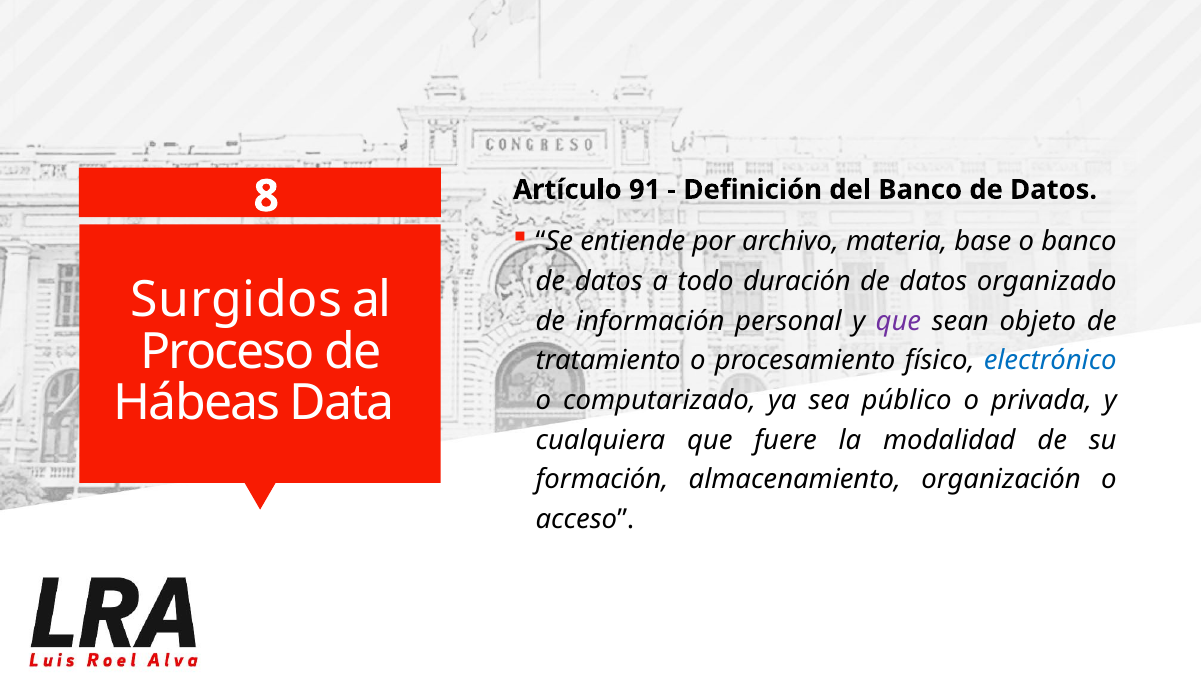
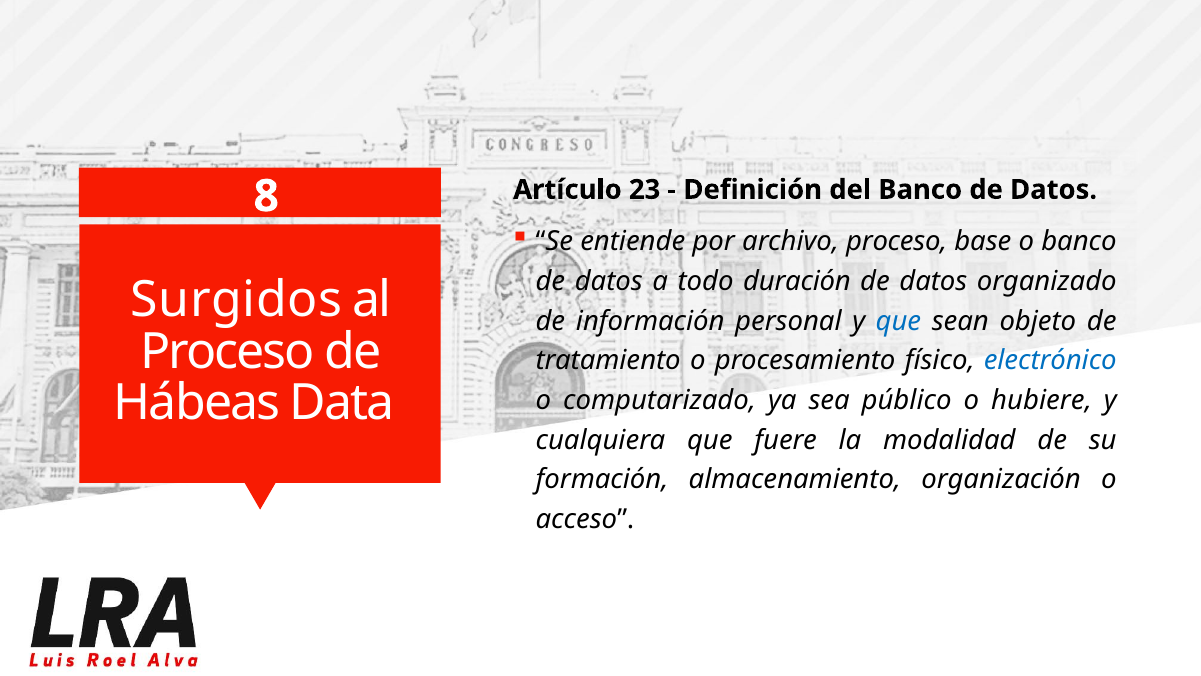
91: 91 -> 23 (645, 190)
archivo materia: materia -> proceso (897, 242)
que colour: purple -> blue (898, 321)
privada: privada -> hubiere (1041, 400)
